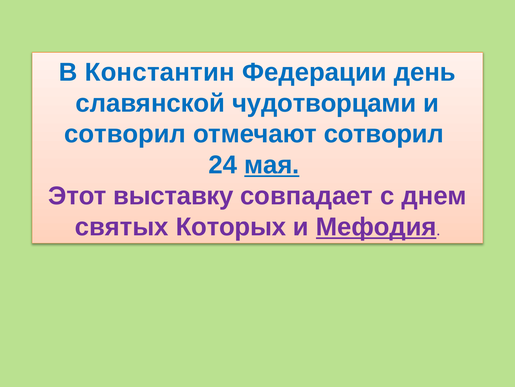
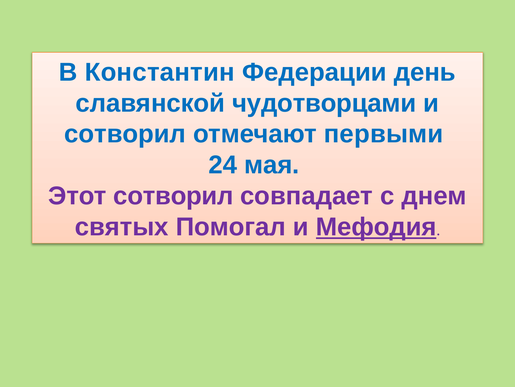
отмечают сотворил: сотворил -> первыми (384, 134)
мая underline: present -> none (272, 165)
Этот выставку: выставку -> сотворил (173, 196)
Которых: Которых -> Помогал (231, 227)
